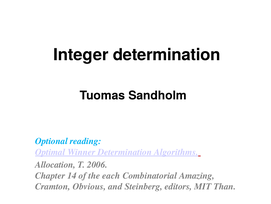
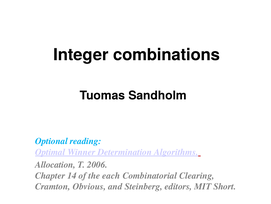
Integer determination: determination -> combinations (167, 55)
Amazing: Amazing -> Clearing (197, 175)
Than: Than -> Short (225, 186)
